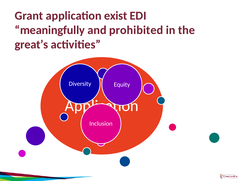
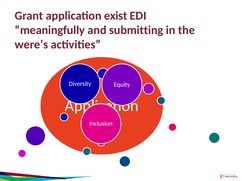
prohibited: prohibited -> submitting (136, 30)
great’s: great’s -> were’s (31, 45)
